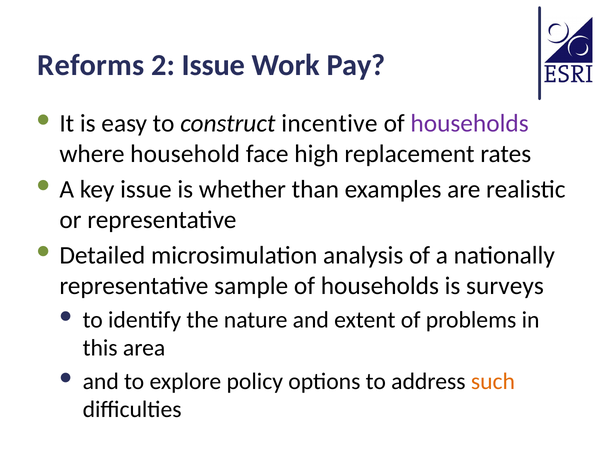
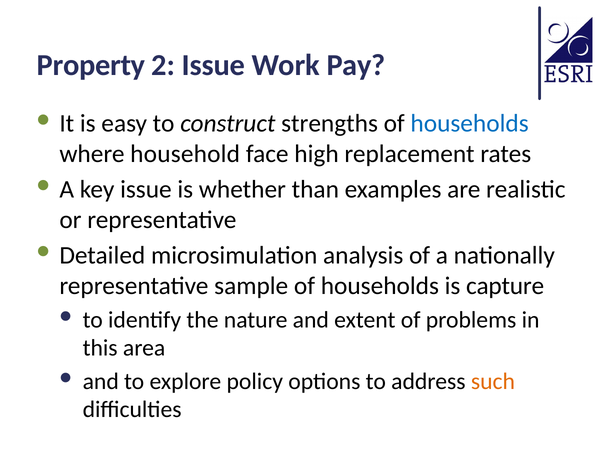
Reforms: Reforms -> Property (91, 65)
incentive: incentive -> strengths (330, 124)
households colour: purple -> blue (470, 124)
surveys: surveys -> capture (505, 286)
